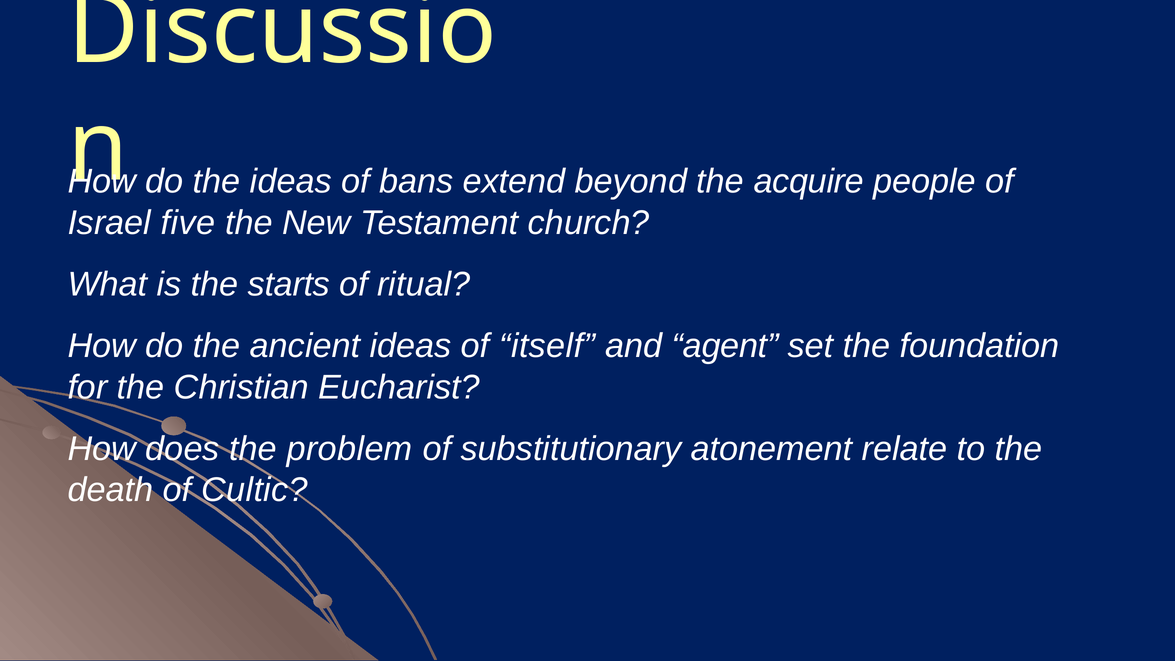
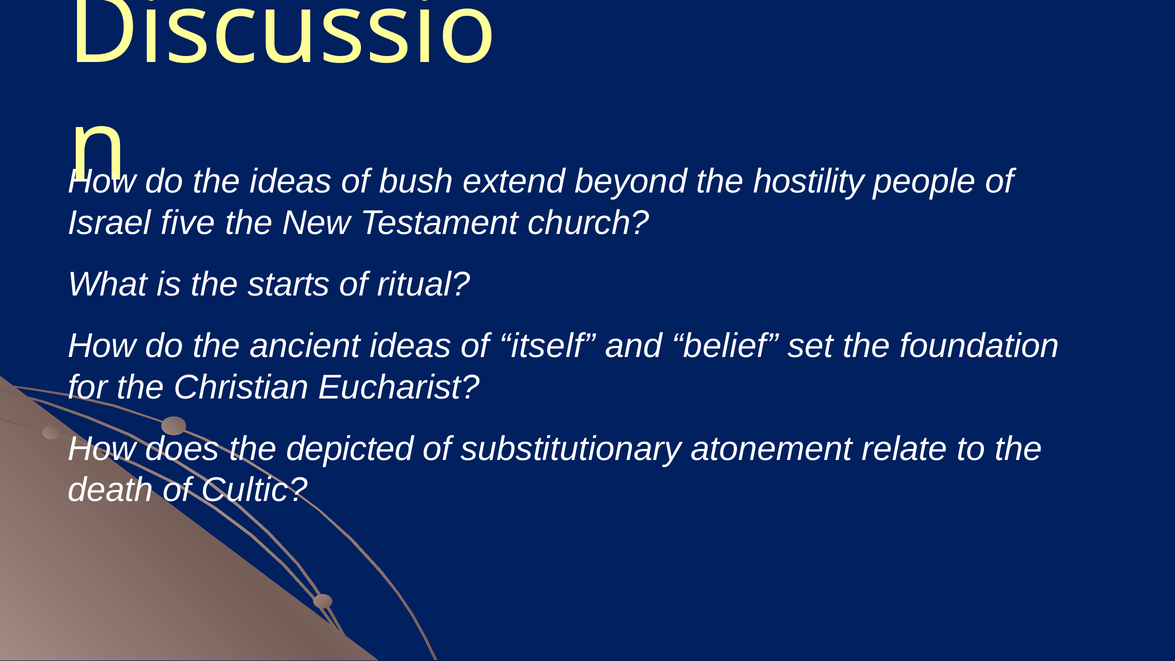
bans: bans -> bush (416, 182)
acquire: acquire -> hostility (809, 182)
agent: agent -> belief (725, 346)
problem: problem -> depicted (350, 449)
